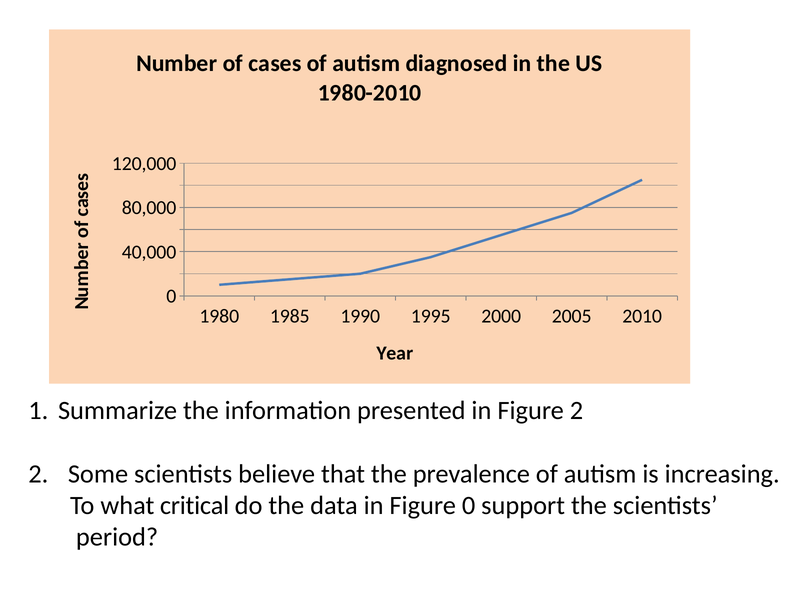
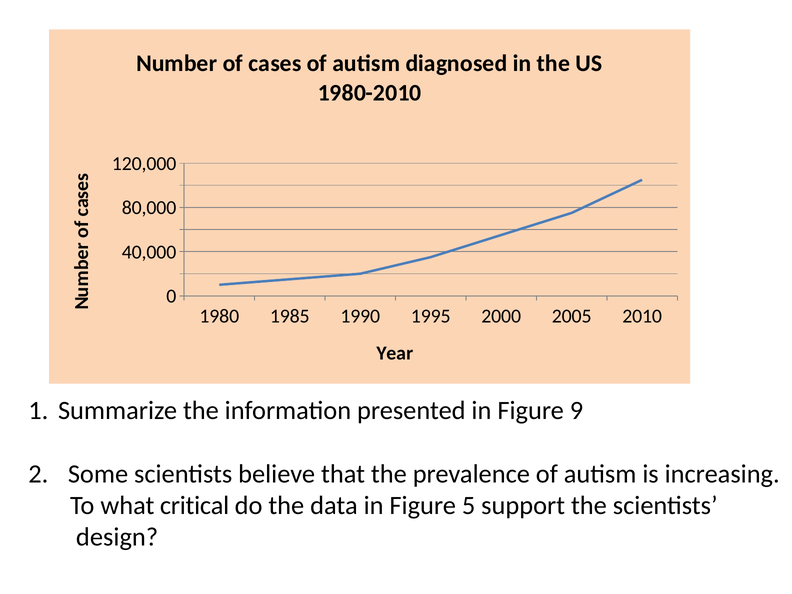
Figure 2: 2 -> 9 (577, 411)
Figure 0: 0 -> 5 (469, 506)
period: period -> design (117, 537)
